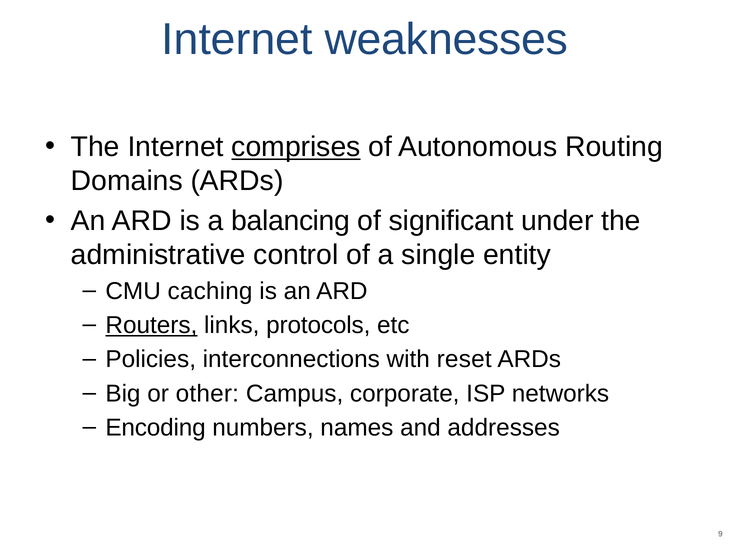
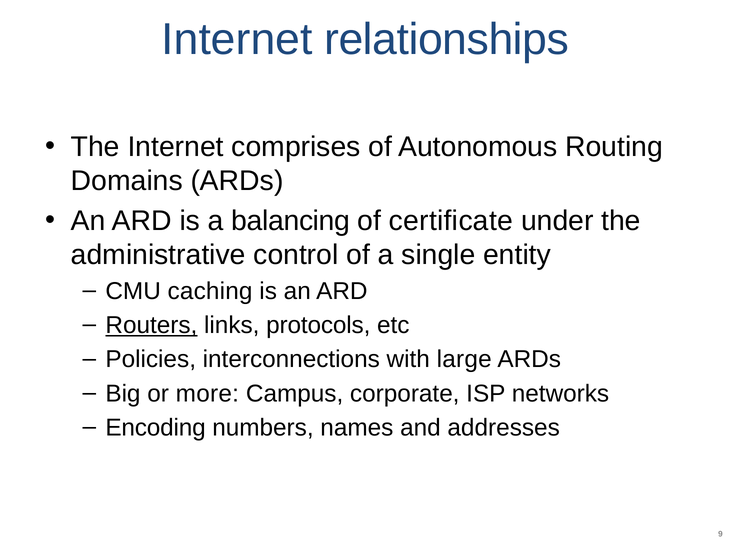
weaknesses: weaknesses -> relationships (447, 40)
comprises underline: present -> none (296, 147)
significant: significant -> certificate (451, 221)
reset: reset -> large (464, 359)
other: other -> more (207, 393)
